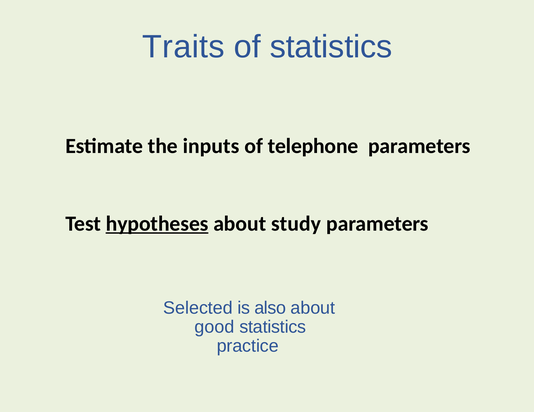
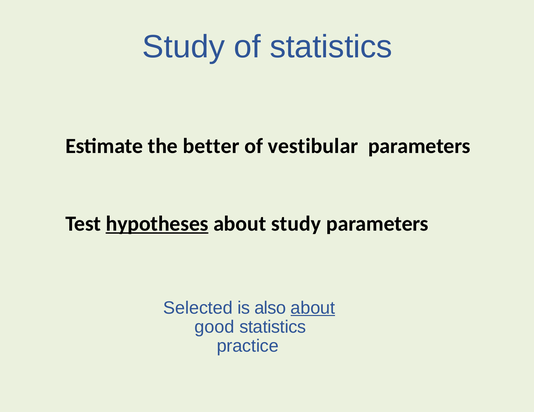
Traits: Traits -> Study (184, 47)
inputs: inputs -> better (211, 146)
telephone: telephone -> vestibular (313, 146)
about underline: none -> present (313, 308)
